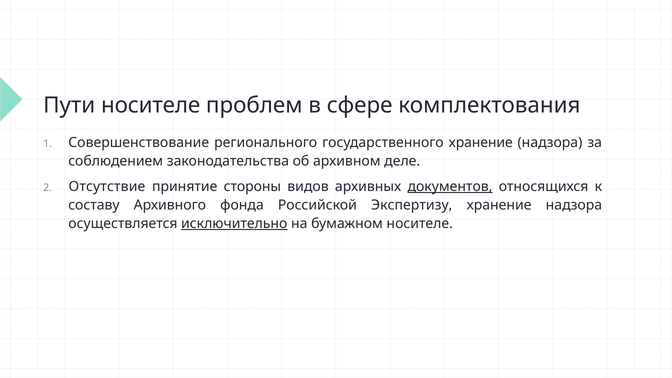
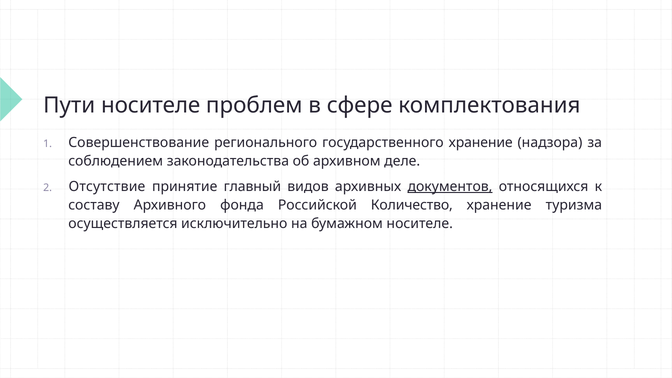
стороны: стороны -> главный (252, 186)
Экспертизу: Экспертизу -> Количество (412, 205)
надзора: надзора -> туризма (574, 205)
исключительно underline: present -> none (234, 223)
